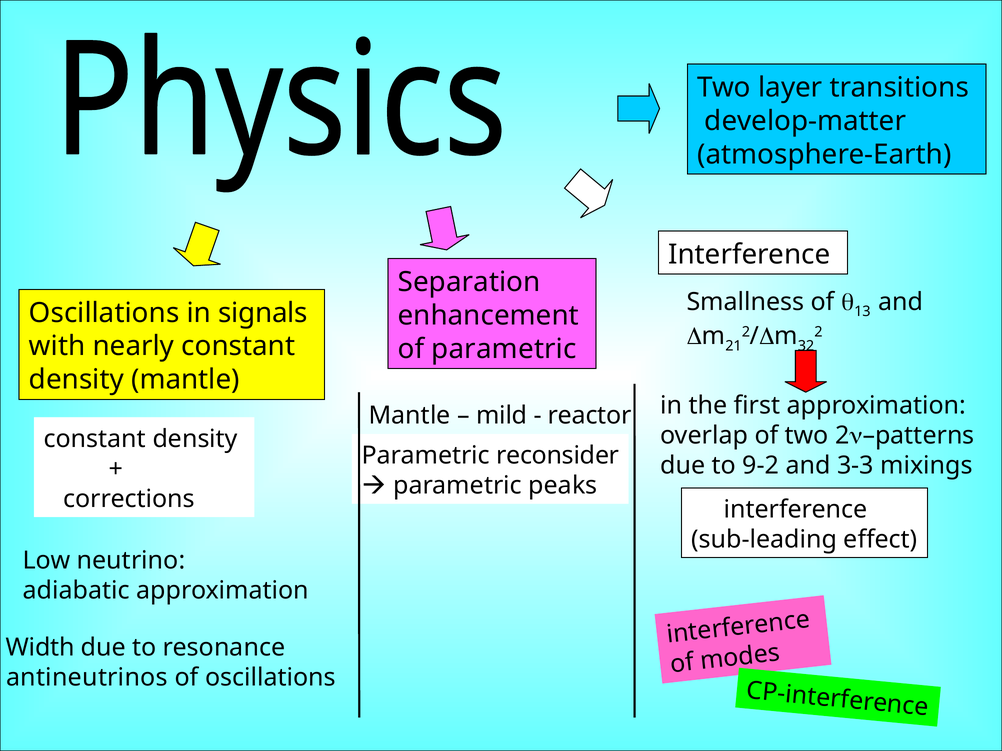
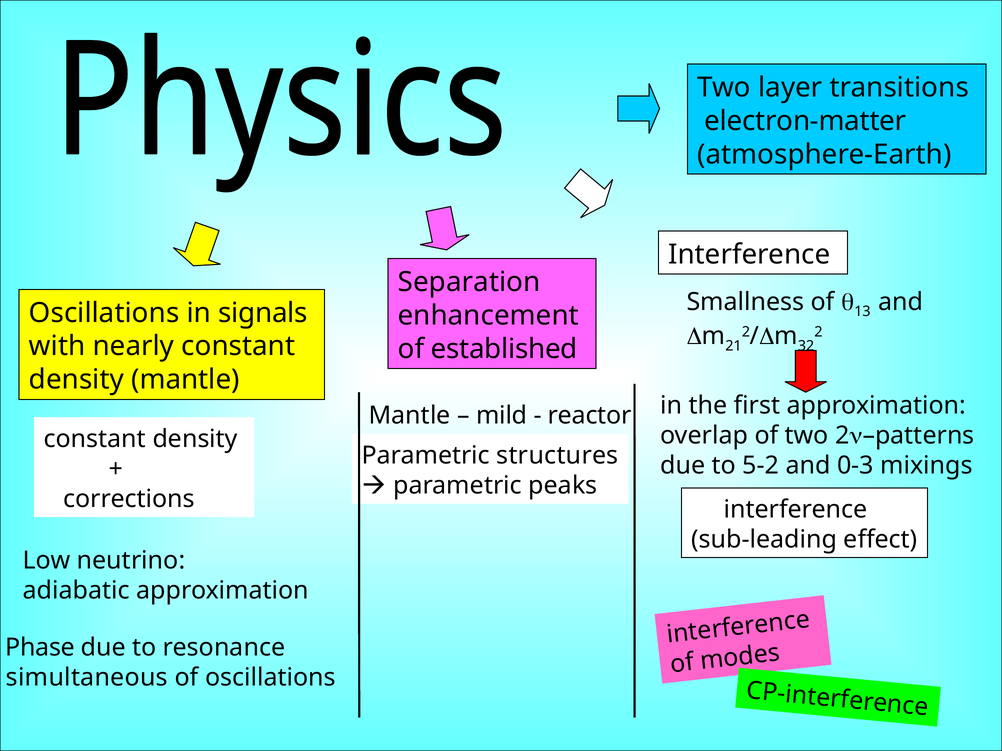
develop-matter: develop-matter -> electron-matter (805, 121)
of parametric: parametric -> established (504, 349)
reconsider: reconsider -> structures (557, 456)
9-2: 9-2 -> 5-2 (761, 466)
3-3: 3-3 -> 0-3 (855, 466)
Width: Width -> Phase (40, 648)
antineutrinos: antineutrinos -> simultaneous (87, 678)
